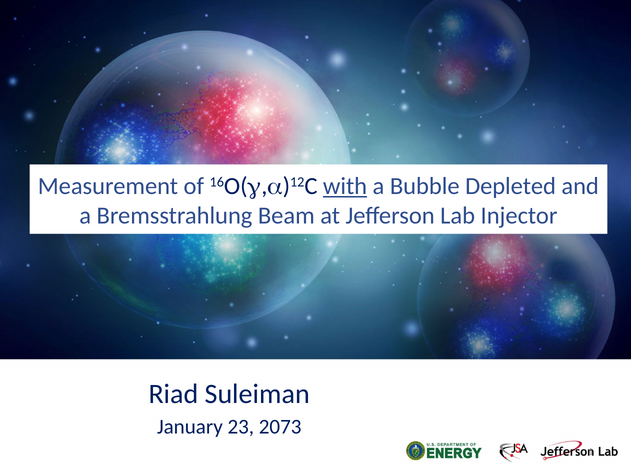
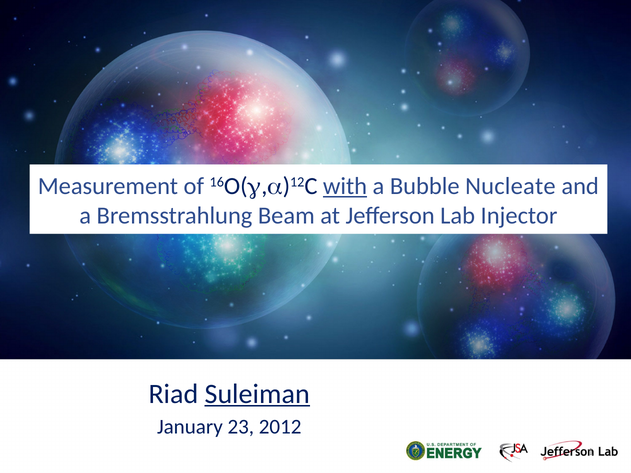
Depleted: Depleted -> Nucleate (510, 186)
Suleiman underline: none -> present (257, 394)
2073: 2073 -> 2012 (280, 427)
